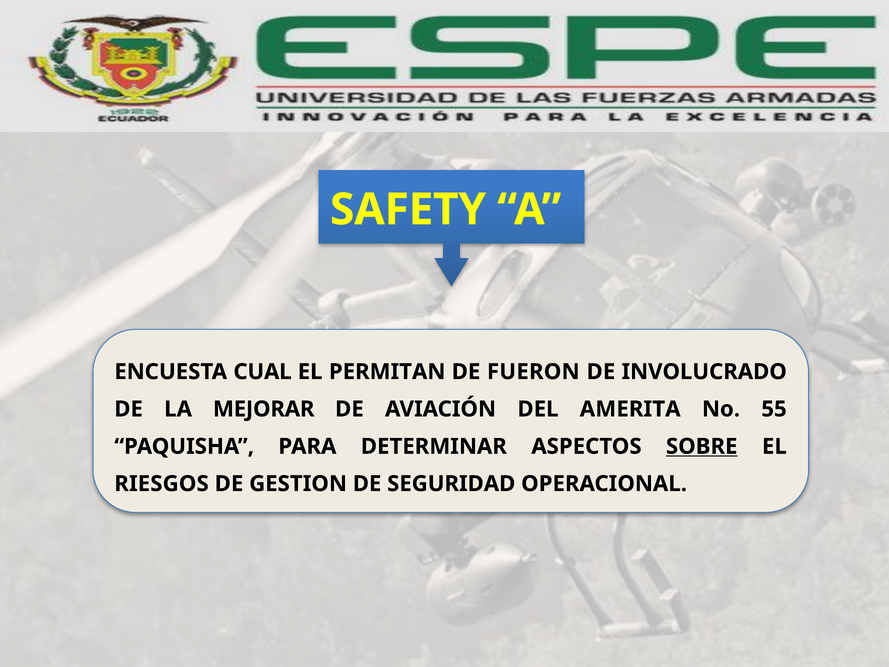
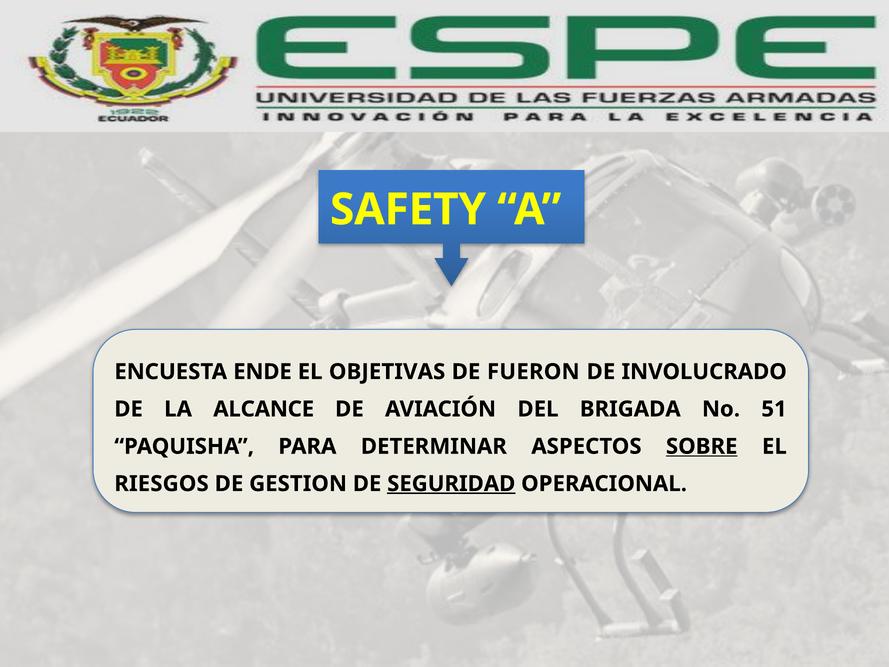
CUAL: CUAL -> ENDE (263, 372)
PERMITAN: PERMITAN -> OBJETIVAS (387, 372)
MEJORAR: MEJORAR -> ALCANCE (264, 409)
AMERITA: AMERITA -> BRIGADA (630, 409)
55: 55 -> 51 (774, 409)
SEGURIDAD underline: none -> present (451, 484)
